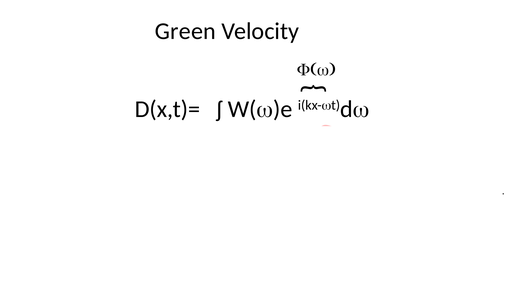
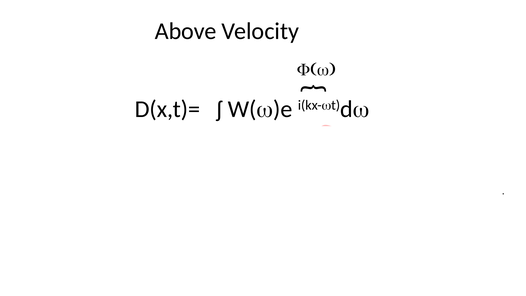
Green: Green -> Above (186, 31)
